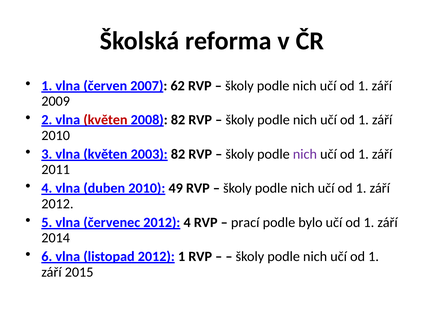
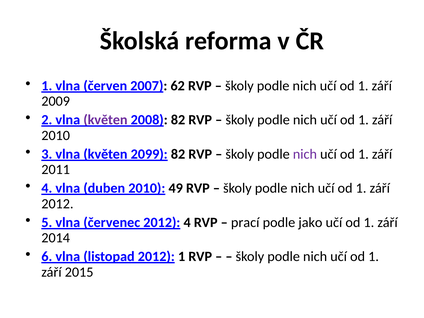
květen colour: red -> purple (105, 120)
2003: 2003 -> 2099 (149, 154)
bylo: bylo -> jako (310, 222)
